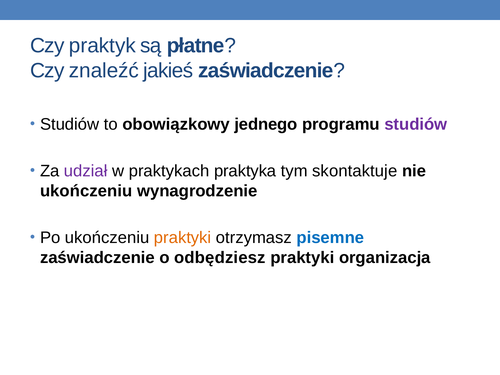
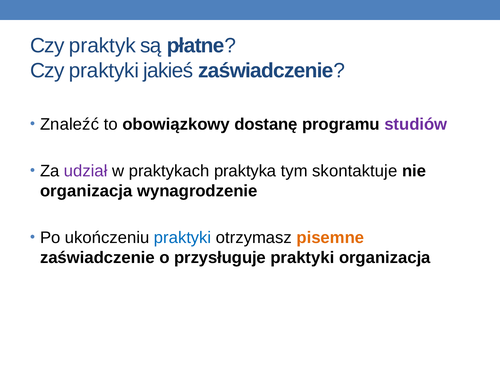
Czy znaleźć: znaleźć -> praktyki (104, 71)
Studiów: Studiów -> Znaleźć (70, 124)
jednego: jednego -> dostanę (266, 124)
ukończeniu: ukończeniu -> organizacja (86, 191)
praktyki colour: orange -> blue (183, 238)
pisemne colour: blue -> orange (330, 238)
odbędziesz: odbędziesz -> przysługuje (220, 258)
